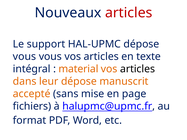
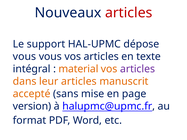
articles colour: black -> purple (138, 69)
leur dépose: dépose -> articles (79, 82)
fichiers: fichiers -> version (32, 106)
